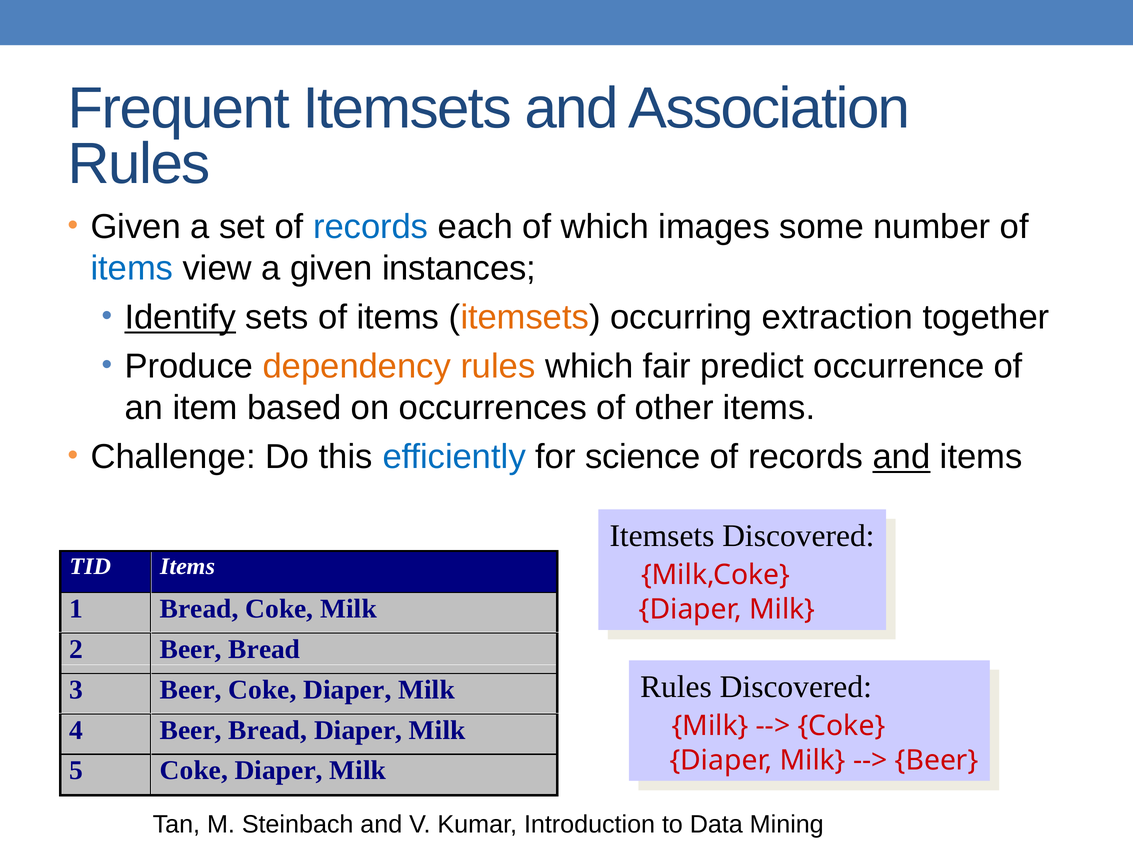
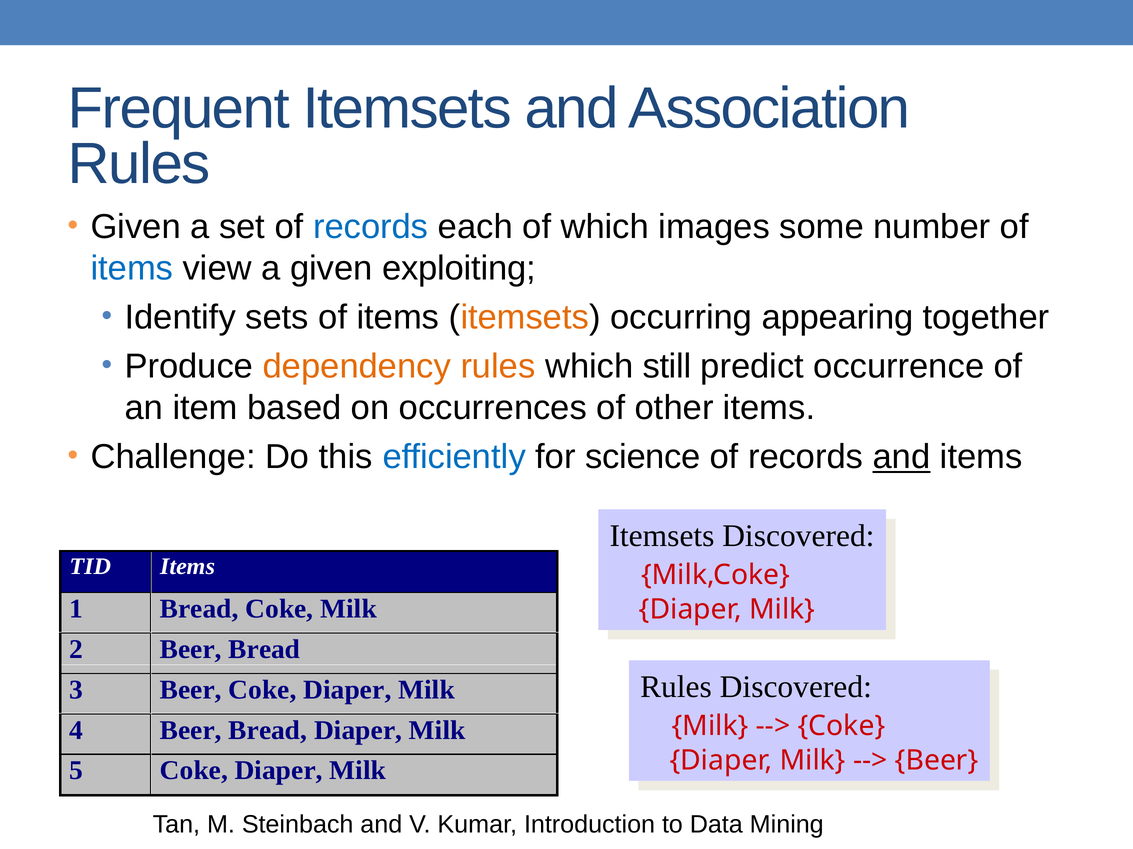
instances: instances -> exploiting (459, 269)
Identify underline: present -> none (180, 318)
extraction: extraction -> appearing (838, 318)
fair: fair -> still (667, 367)
